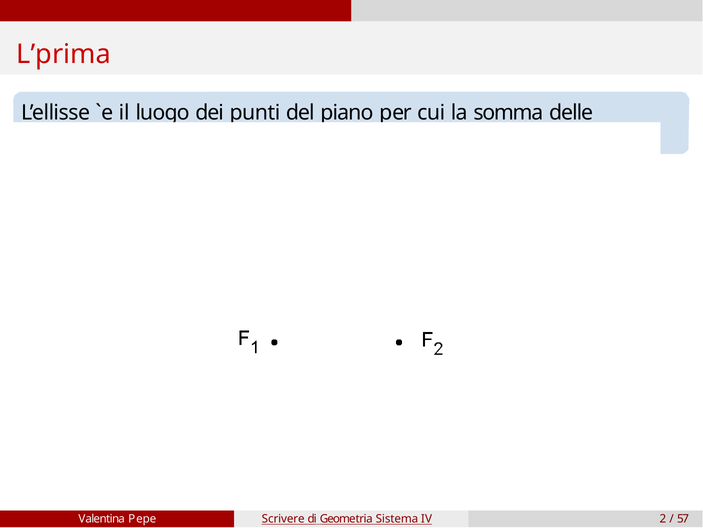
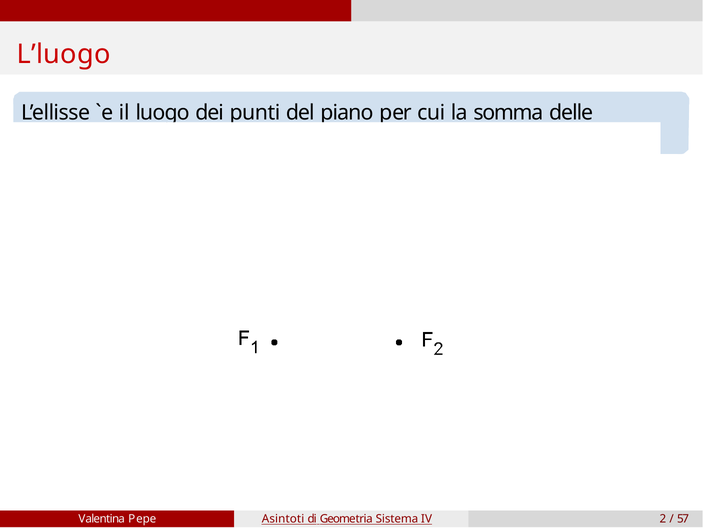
L’prima: L’prima -> L’luogo (64, 55)
Scrivere: Scrivere -> Asintoti (283, 519)
